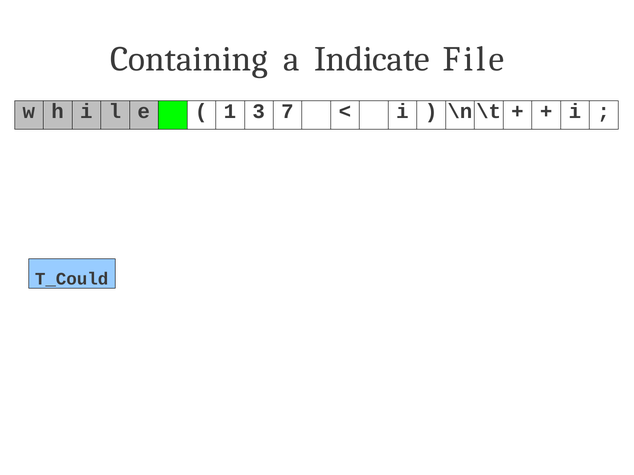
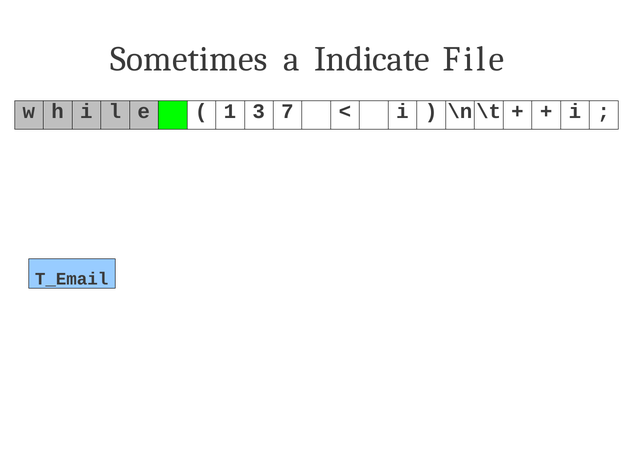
Containing: Containing -> Sometimes (189, 59)
T_Could: T_Could -> T_Email (72, 279)
